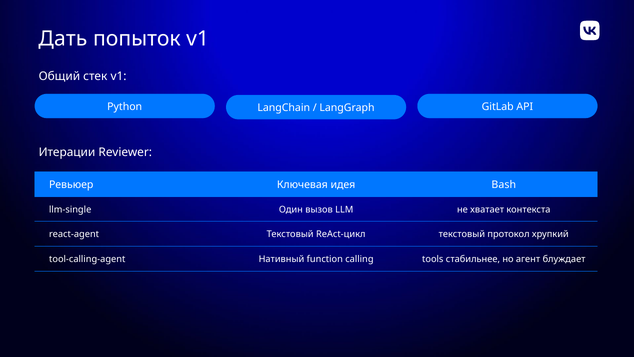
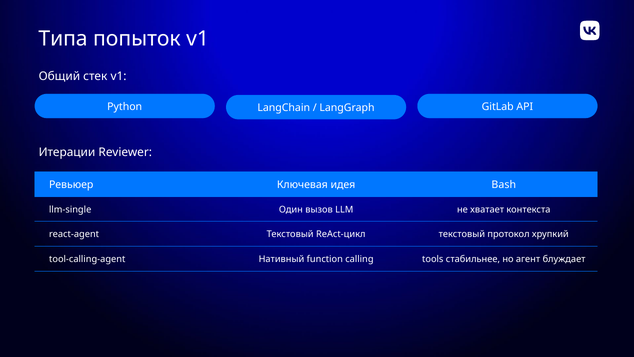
Дать: Дать -> Типа (63, 39)
